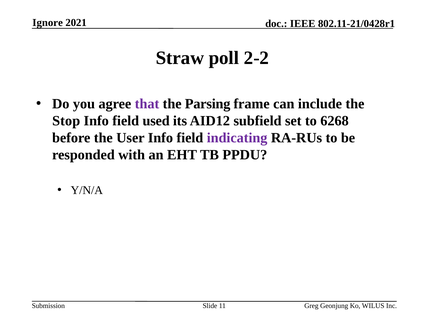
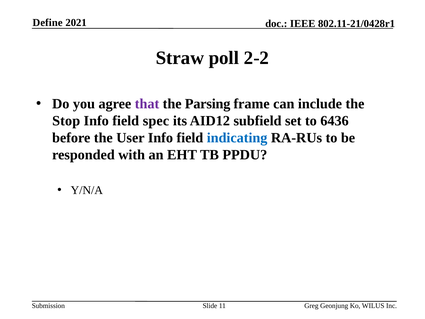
Ignore: Ignore -> Define (48, 23)
used: used -> spec (156, 121)
6268: 6268 -> 6436 (335, 121)
indicating colour: purple -> blue (237, 138)
